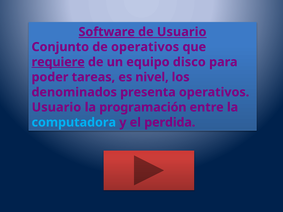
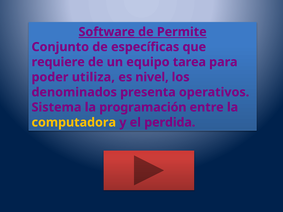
de Usuario: Usuario -> Permite (182, 32)
de operativos: operativos -> específicas (145, 47)
requiere underline: present -> none (58, 62)
disco: disco -> tarea (189, 62)
tareas: tareas -> utiliza (93, 77)
Usuario: Usuario -> Sistema (56, 107)
computadora colour: light blue -> yellow (74, 123)
